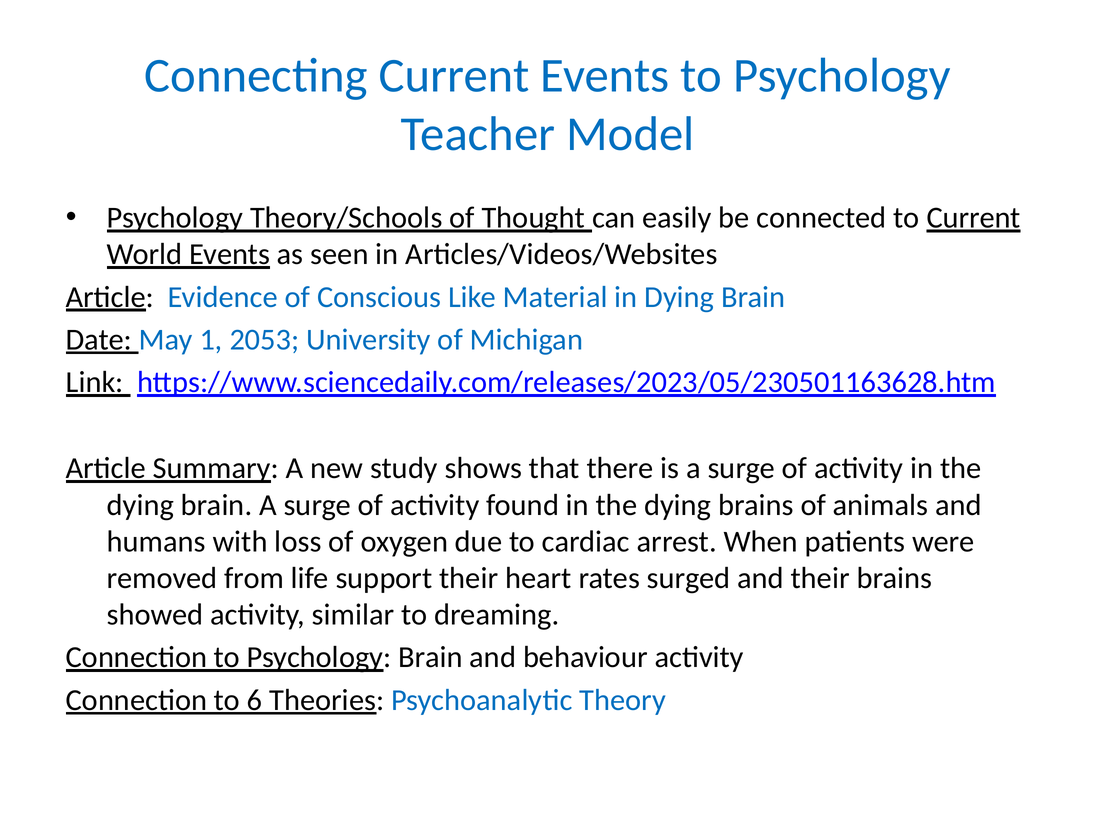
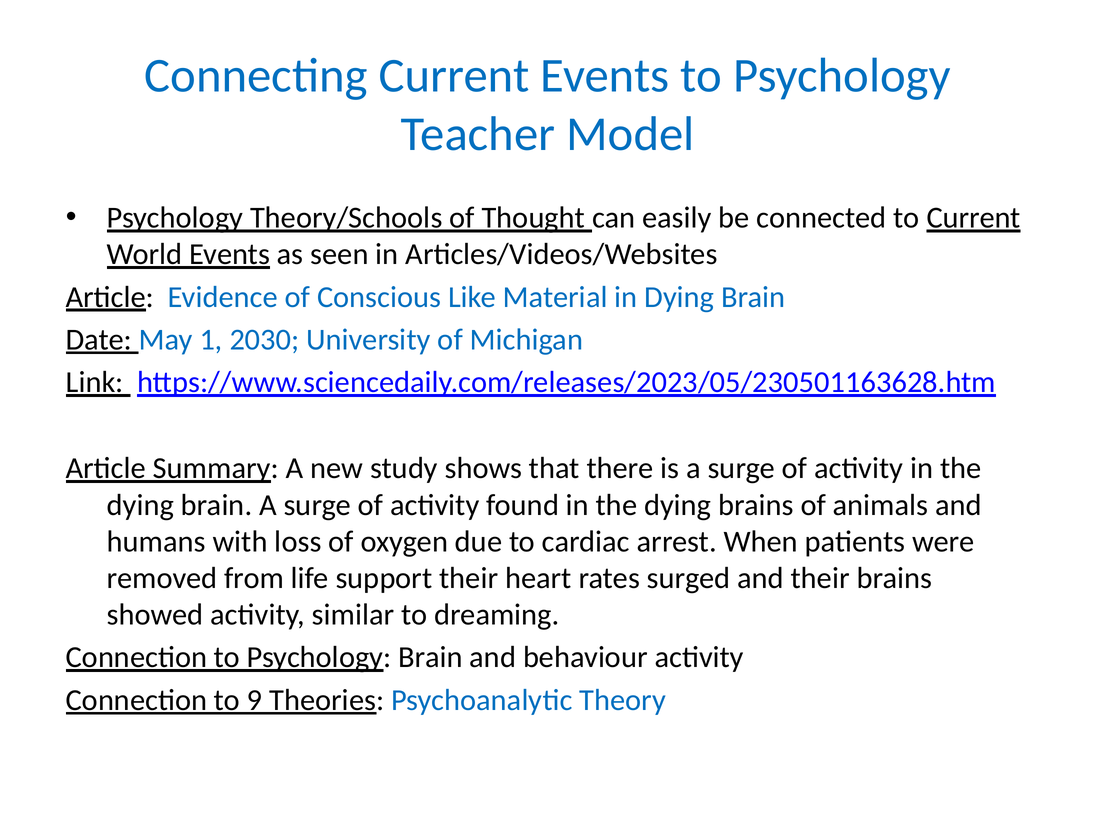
2053: 2053 -> 2030 (264, 340)
6: 6 -> 9 (255, 700)
